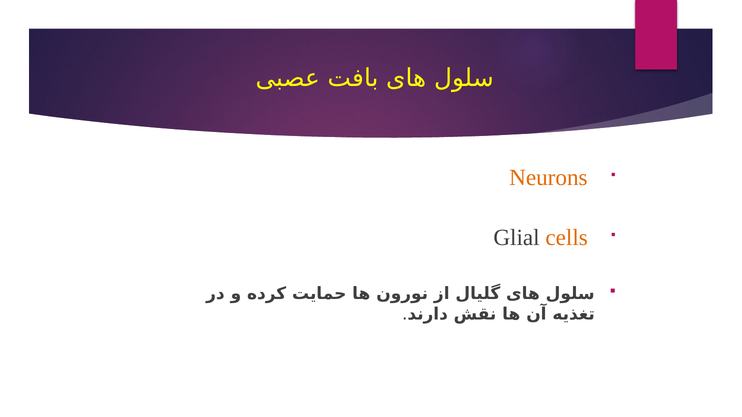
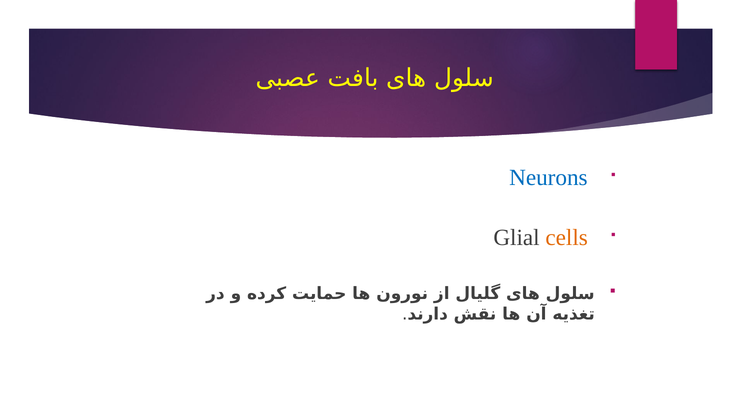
Neurons colour: orange -> blue (548, 178)
